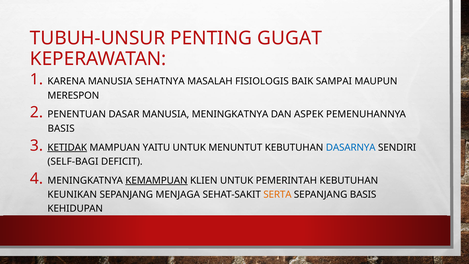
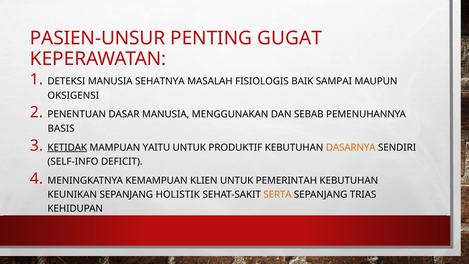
TUBUH-UNSUR: TUBUH-UNSUR -> PASIEN-UNSUR (98, 38)
KARENA: KARENA -> DETEKSI (66, 81)
MERESPON: MERESPON -> OKSIGENSI (73, 95)
MANUSIA MENINGKATNYA: MENINGKATNYA -> MENGGUNAKAN (230, 114)
ASPEK: ASPEK -> SEBAB (309, 114)
MENUNTUT: MENUNTUT -> PRODUKTIF (235, 147)
DASARNYA colour: blue -> orange (351, 147)
SELF-BAGI: SELF-BAGI -> SELF-INFO (73, 161)
KEMAMPUAN underline: present -> none (156, 180)
MENJAGA: MENJAGA -> HOLISTIK (178, 194)
SEPANJANG BASIS: BASIS -> TRIAS (363, 194)
